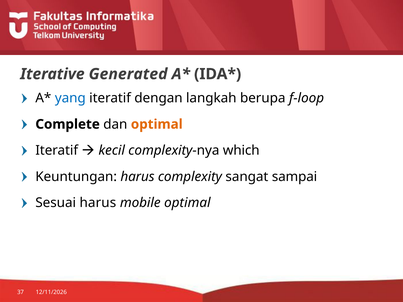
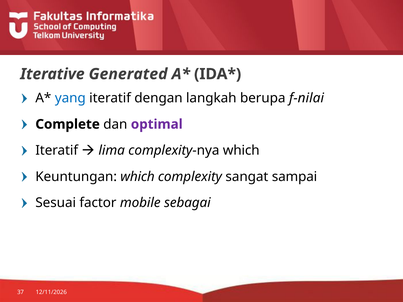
f-loop: f-loop -> f-nilai (307, 98)
optimal colour: orange -> purple (157, 124)
kecil: kecil -> lima (112, 151)
Keuntungan harus: harus -> which (138, 177)
Sesuai harus: harus -> factor (98, 203)
mobile optimal: optimal -> sebagai (187, 203)
